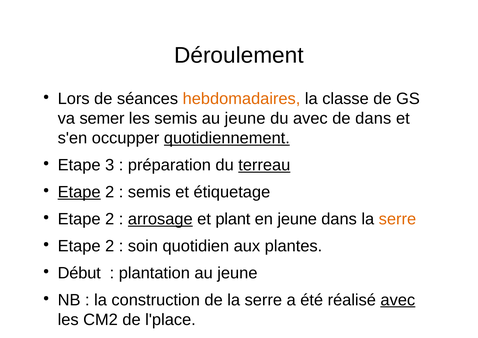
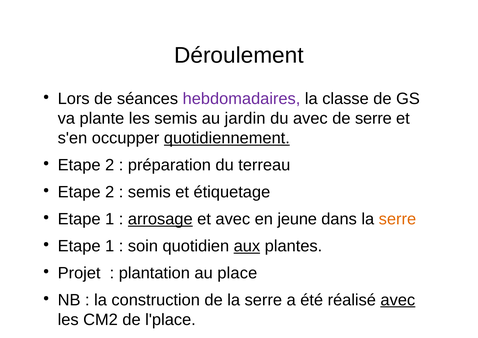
hebdomadaires colour: orange -> purple (241, 99)
semer: semer -> plante (102, 118)
semis au jeune: jeune -> jardin (245, 118)
de dans: dans -> serre (373, 118)
3: 3 -> 2 (110, 165)
terreau underline: present -> none (264, 165)
Etape underline: present -> none (79, 192)
2: 2 -> 1 (110, 219)
et plant: plant -> avec (233, 219)
2: 2 -> 1 (110, 246)
aux underline: none -> present (247, 246)
Début: Début -> Projet (79, 273)
plantation au jeune: jeune -> place (237, 273)
